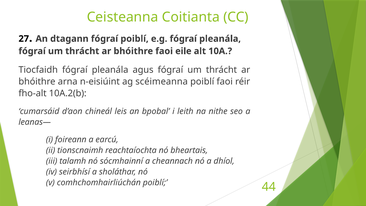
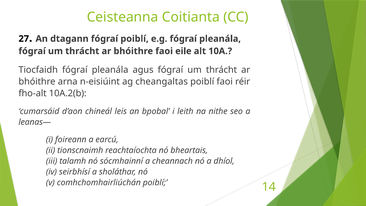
scéimeanna: scéimeanna -> cheangaltas (162, 81)
44: 44 -> 14 (269, 187)
